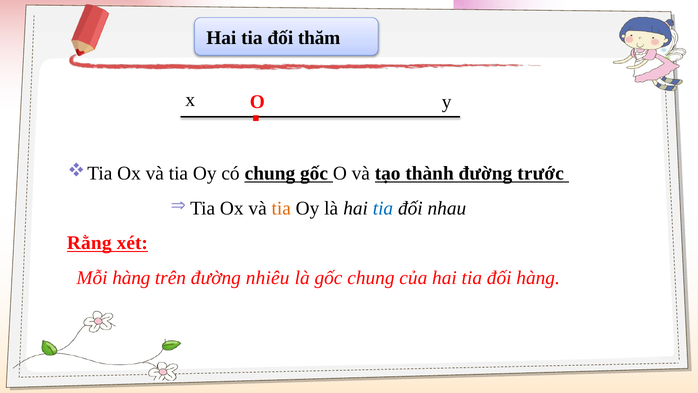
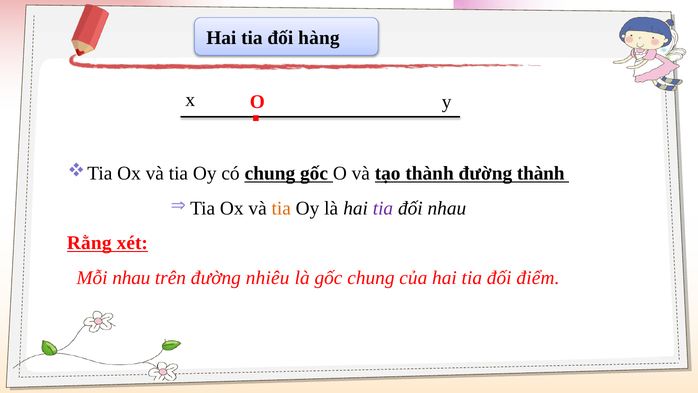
thăm: thăm -> hàng (319, 38)
đường trước: trước -> thành (541, 173)
tia colour: blue -> purple (383, 208)
Mỗi hàng: hàng -> nhau (131, 278)
đối hàng: hàng -> điểm (538, 278)
